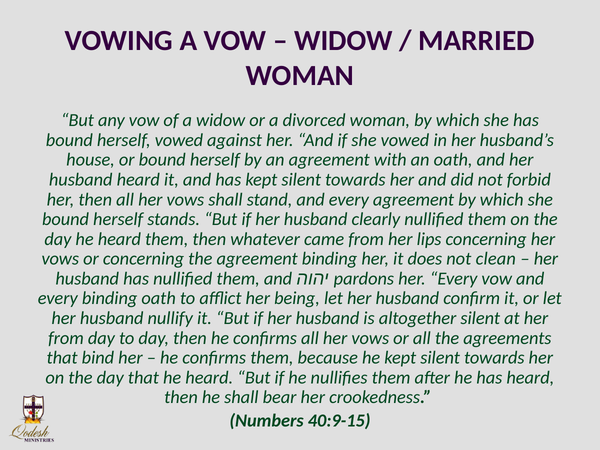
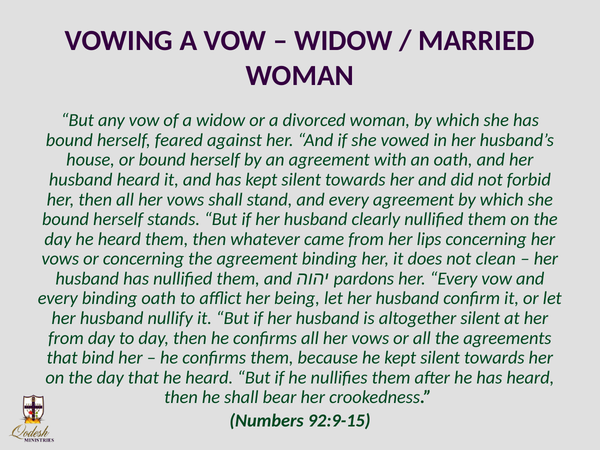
herself vowed: vowed -> feared (179, 140)
40:9-15: 40:9-15 -> 92:9-15 (339, 420)
